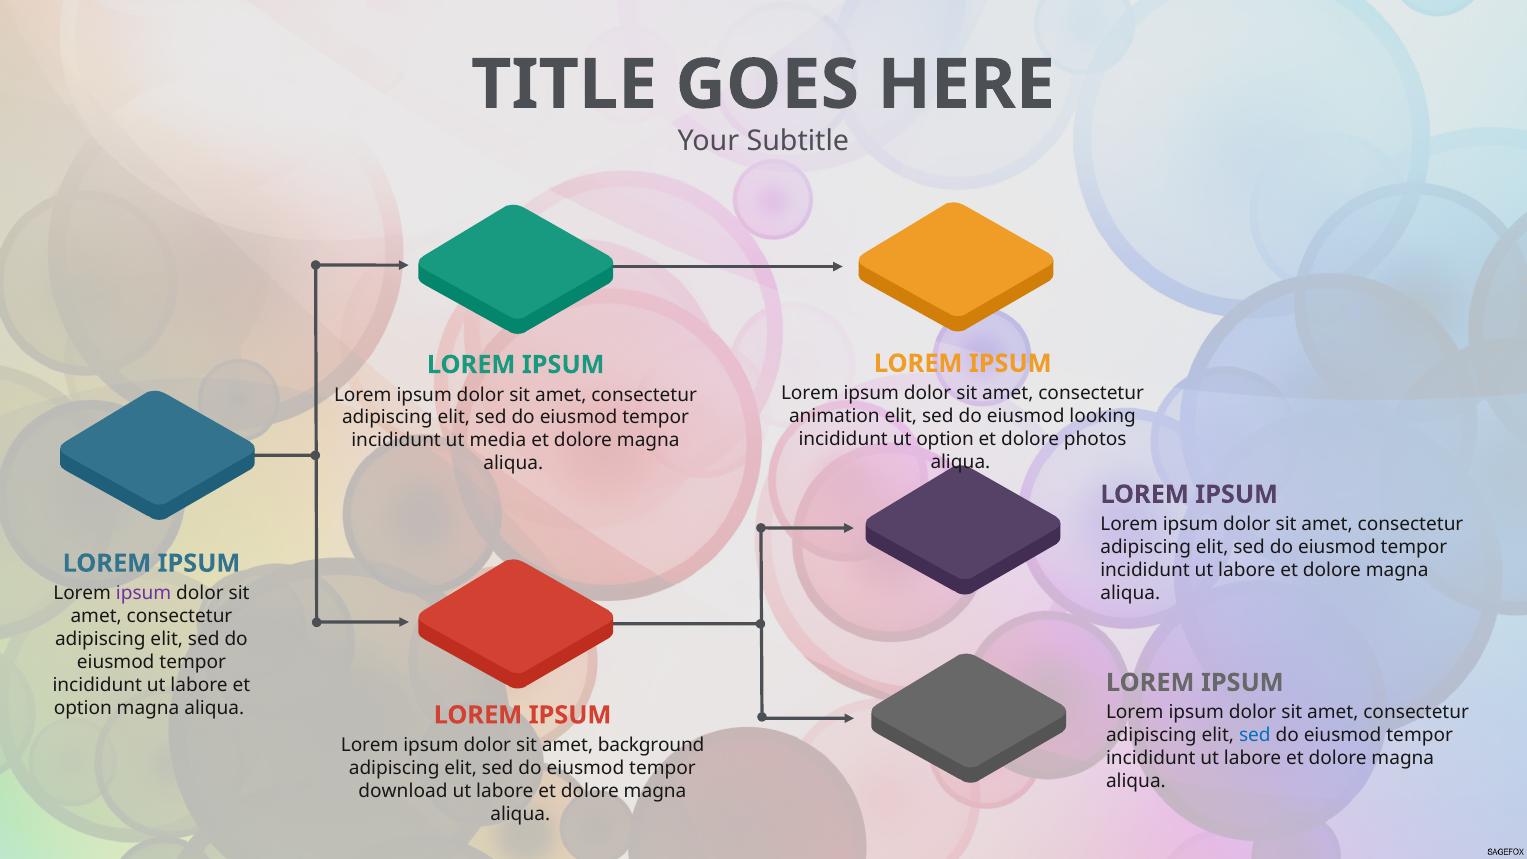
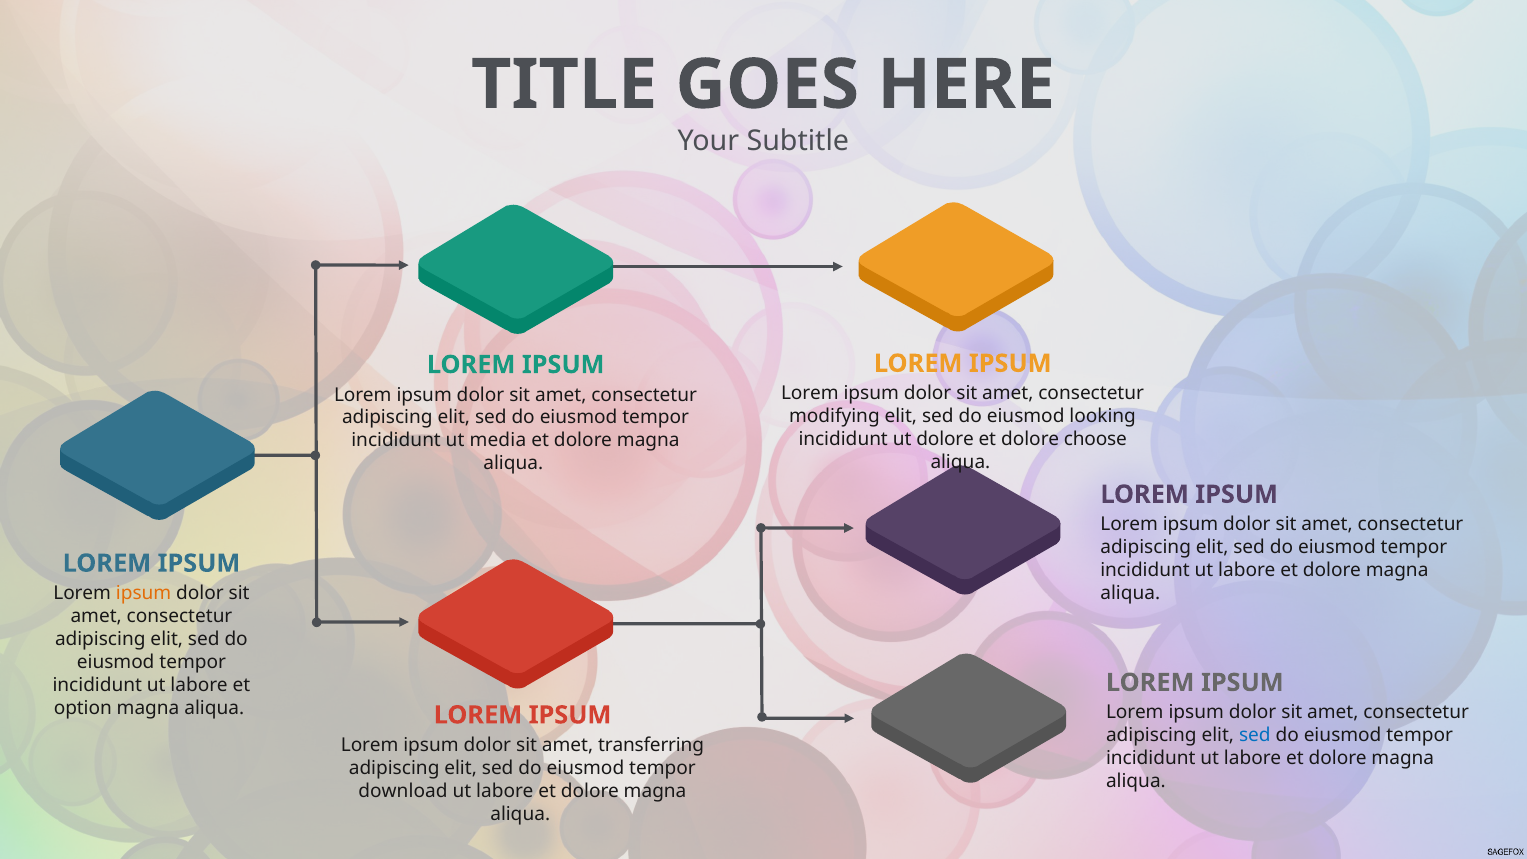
animation: animation -> modifying (834, 416)
ut option: option -> dolore (945, 439)
photos: photos -> choose (1095, 439)
ipsum colour: purple -> orange (144, 593)
background: background -> transferring (651, 745)
